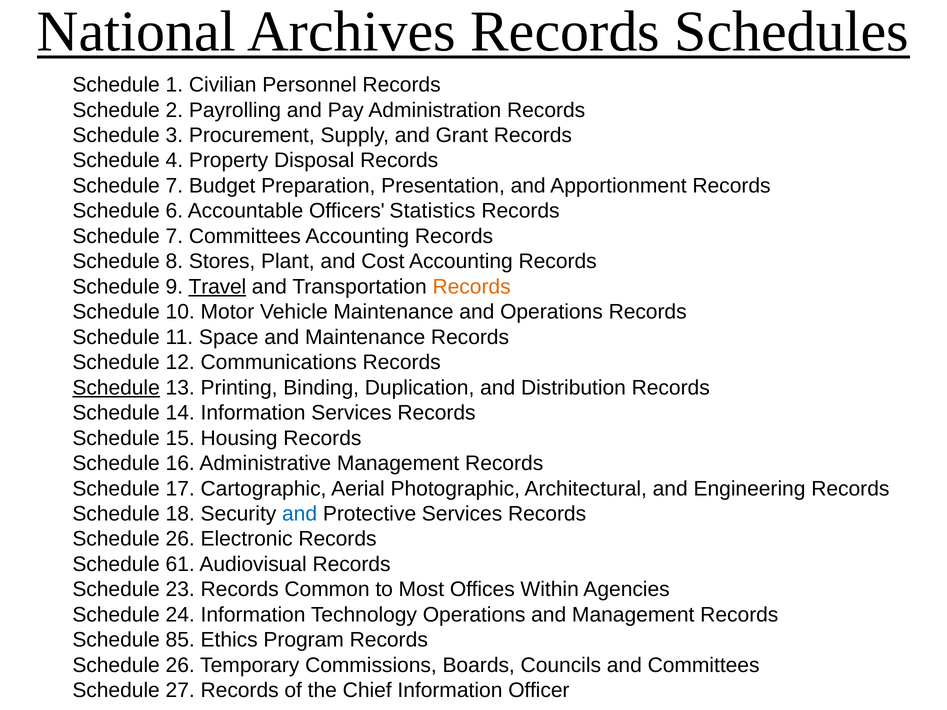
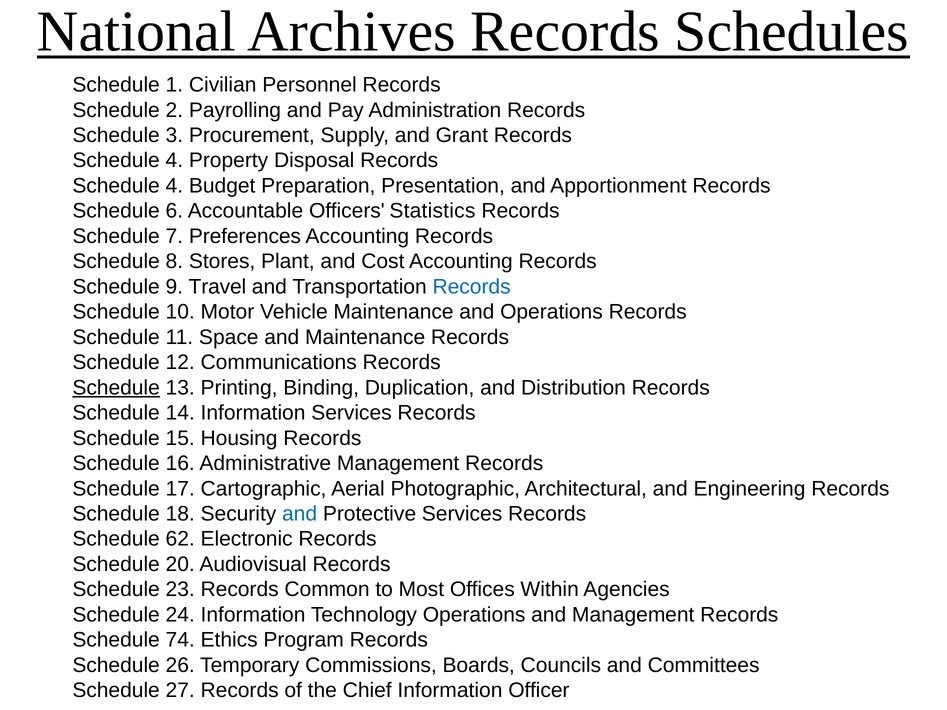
7: 7 -> 4 (174, 186)
7 Committees: Committees -> Preferences (245, 236)
Travel underline: present -> none (217, 287)
Records colour: orange -> blue (472, 287)
26: 26 -> 62 (180, 539)
61: 61 -> 20 (180, 564)
85: 85 -> 74 (180, 640)
